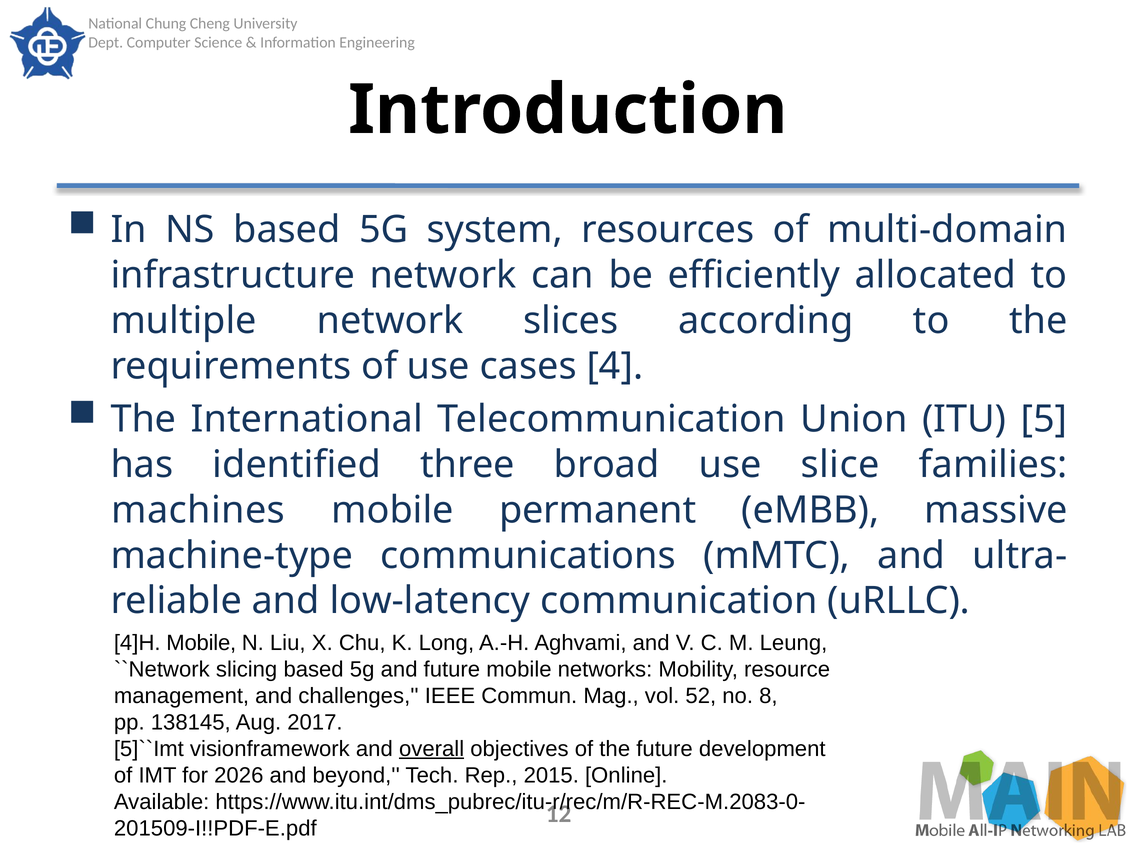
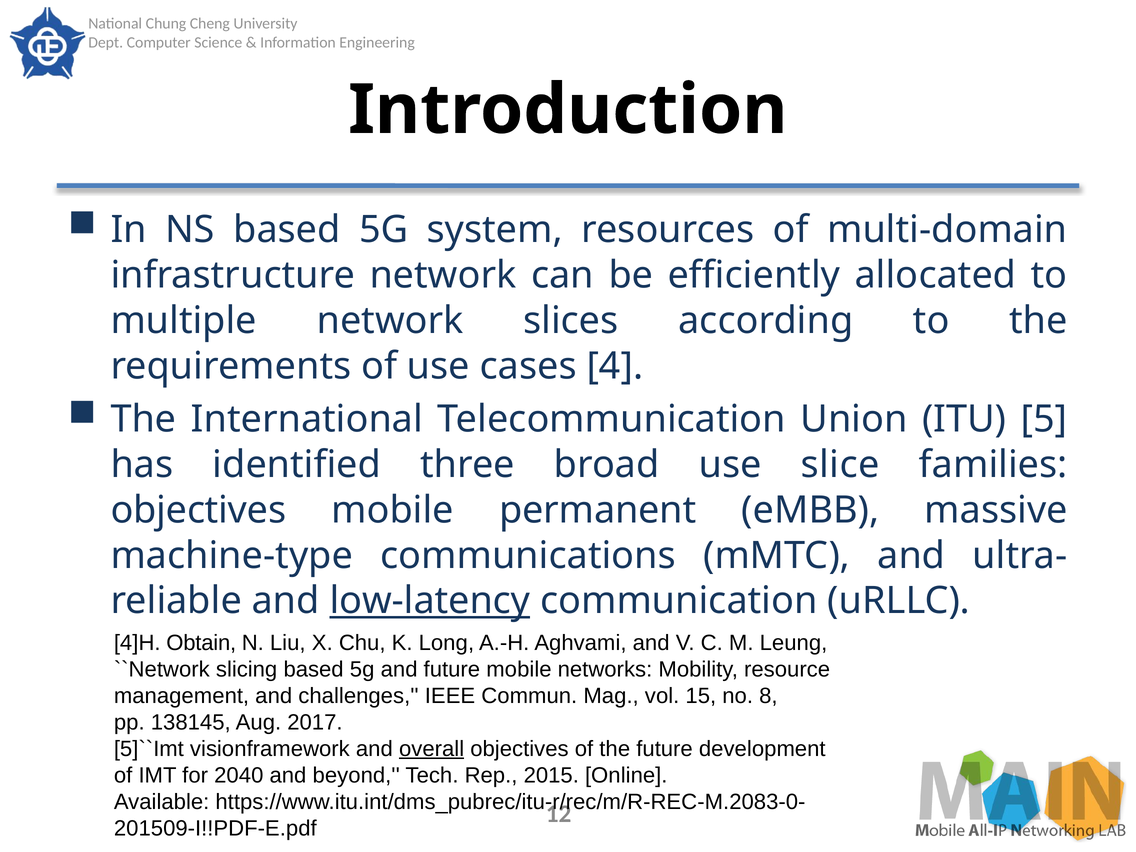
machines: machines -> objectives (198, 510)
low-latency underline: none -> present (430, 601)
4]H Mobile: Mobile -> Obtain (201, 643)
52: 52 -> 15 (701, 696)
2026: 2026 -> 2040 (239, 775)
